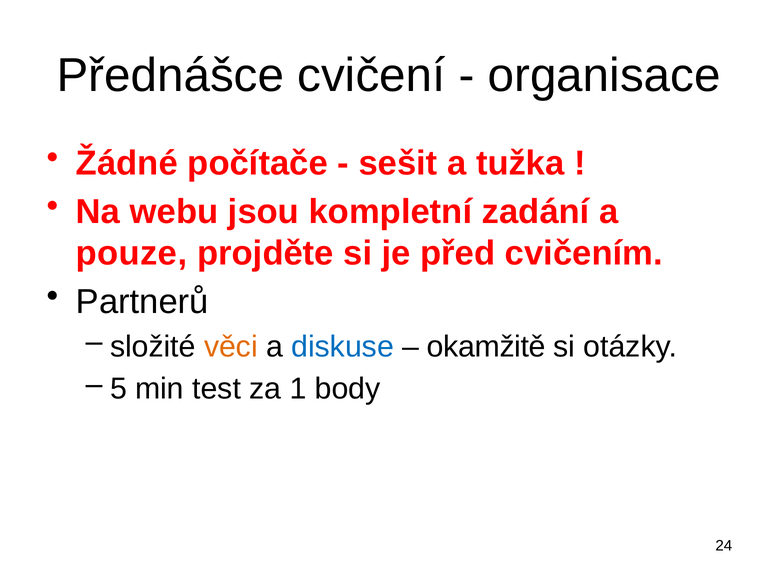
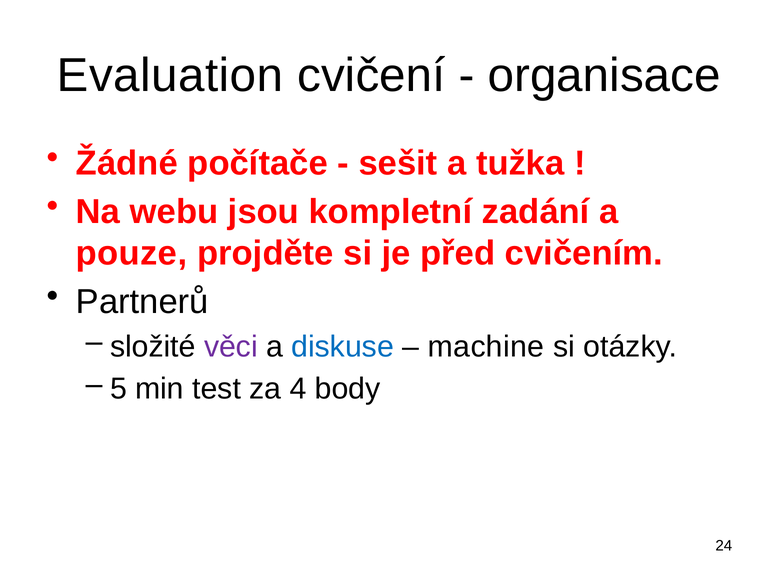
Přednášce: Přednášce -> Evaluation (170, 75)
věci colour: orange -> purple (231, 347)
okamžitě: okamžitě -> machine (486, 347)
1: 1 -> 4 (298, 389)
